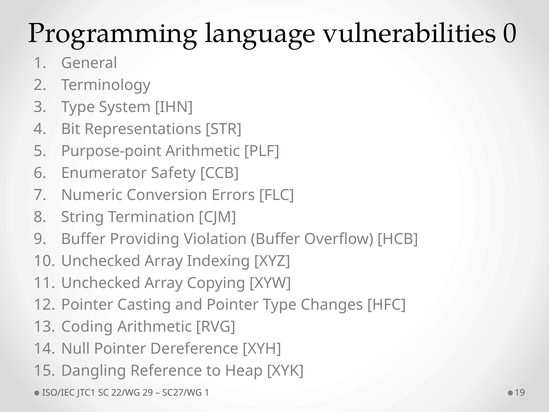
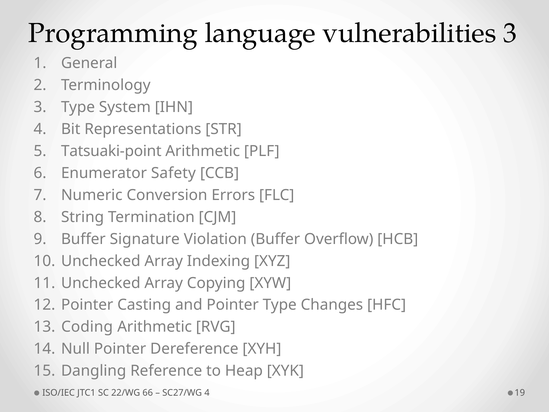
vulnerabilities 0: 0 -> 3 (510, 33)
Purpose-point: Purpose-point -> Tatsuaki-point (111, 151)
Providing: Providing -> Signature (145, 239)
29: 29 -> 66 (148, 392)
SC27/WG 1: 1 -> 4 (207, 392)
